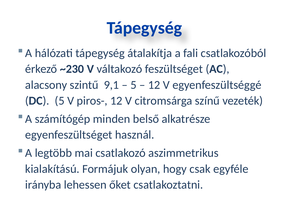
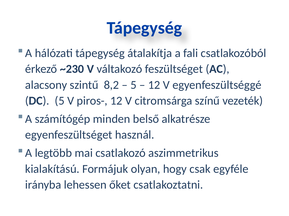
9,1: 9,1 -> 8,2 (111, 85)
